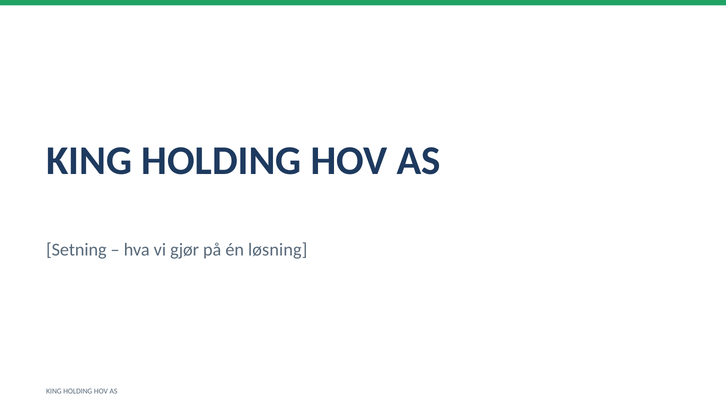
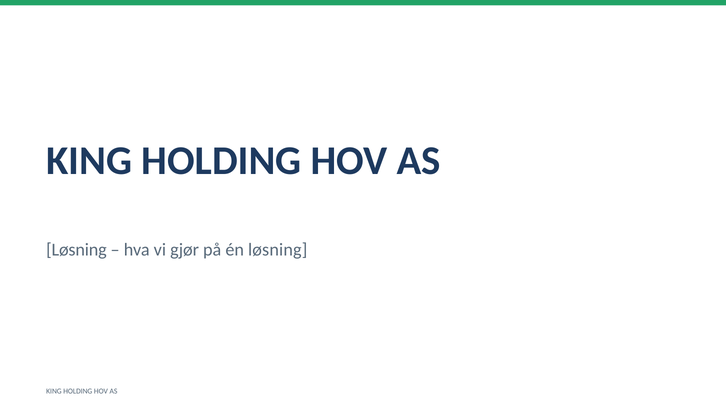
Setning: Setning -> Løsning (76, 250)
